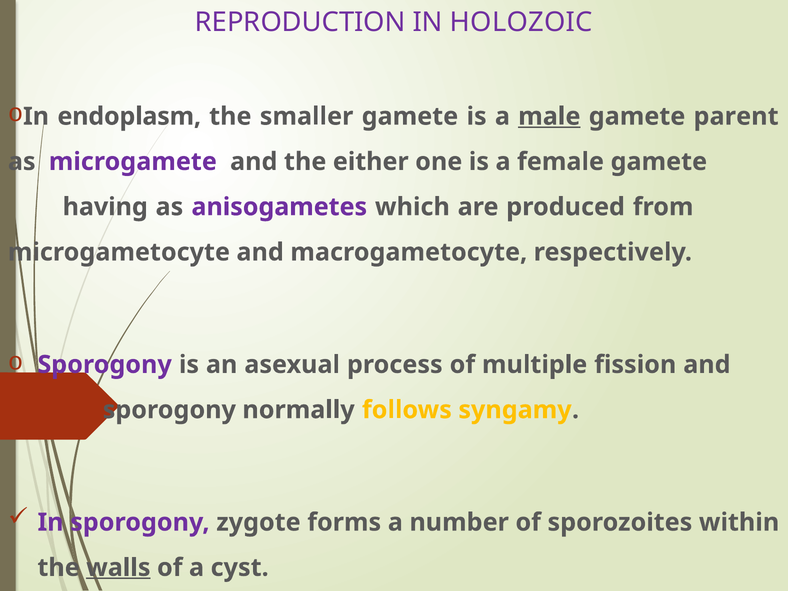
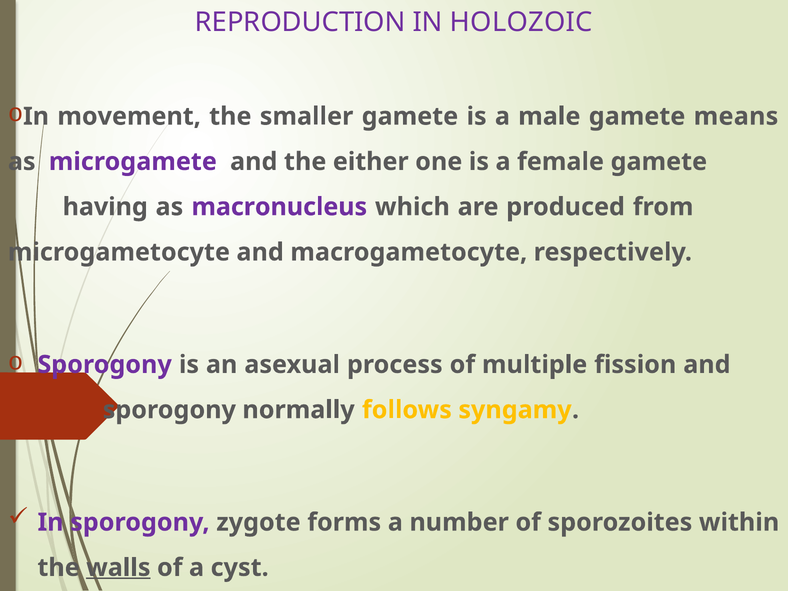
endoplasm: endoplasm -> movement (129, 116)
male underline: present -> none (549, 116)
parent: parent -> means (736, 116)
anisogametes: anisogametes -> macronucleus (279, 207)
